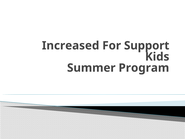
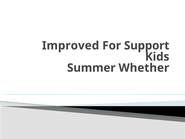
Increased: Increased -> Improved (71, 46)
Program: Program -> Whether (144, 68)
